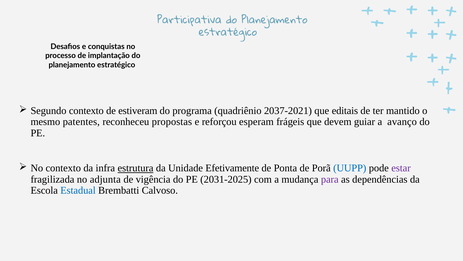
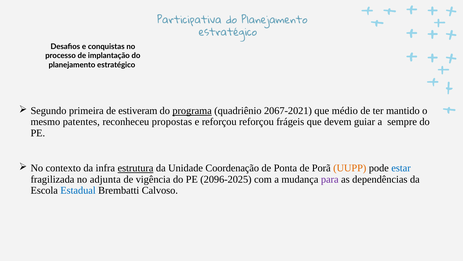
Segundo contexto: contexto -> primeira (86, 111)
programa underline: none -> present (192, 111)
2037-2021: 2037-2021 -> 2067-2021 (288, 111)
editais: editais -> médio (345, 111)
reforçou esperam: esperam -> reforçou (256, 122)
avanço: avanço -> sempre (402, 122)
Efetivamente: Efetivamente -> Coordenação (232, 168)
UUPP colour: blue -> orange (350, 168)
estar colour: purple -> blue (401, 168)
2031-2025: 2031-2025 -> 2096-2025 (226, 179)
